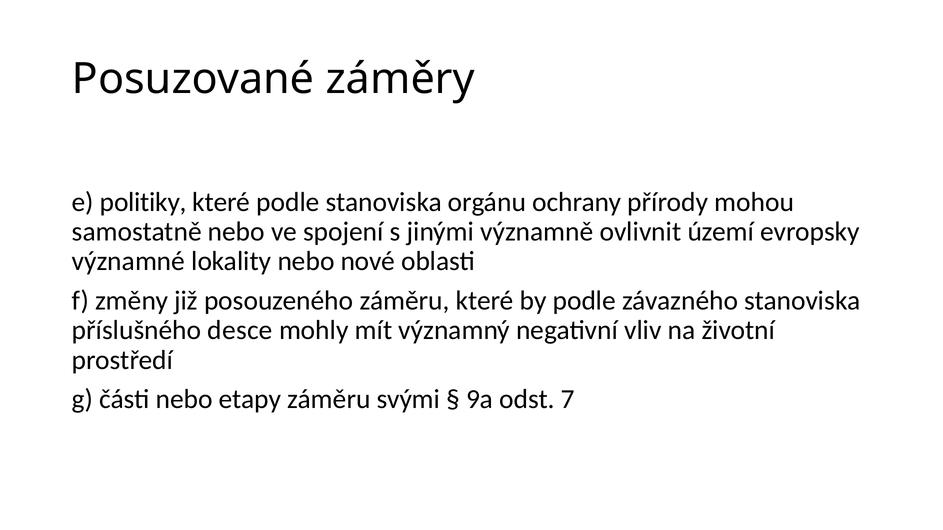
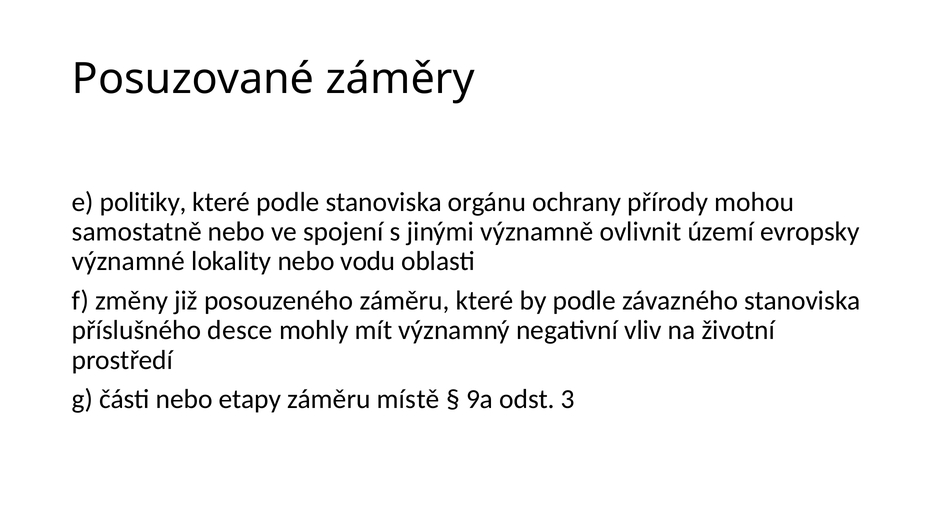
nové: nové -> vodu (368, 261)
svými: svými -> místě (408, 400)
7: 7 -> 3 (568, 400)
